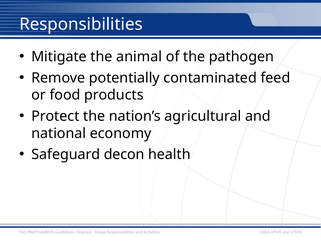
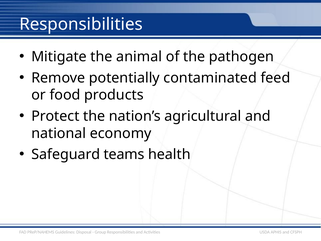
decon: decon -> teams (124, 154)
